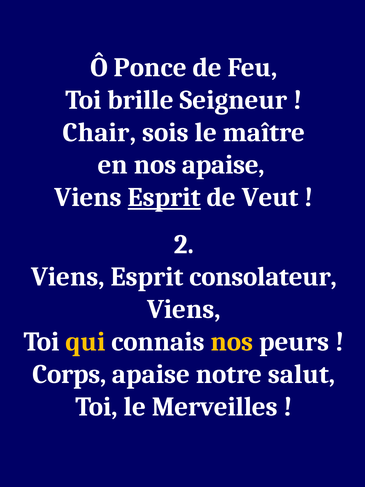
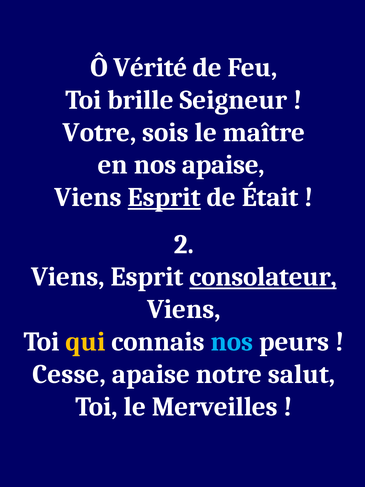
Ponce: Ponce -> Vérité (150, 67)
Chair: Chair -> Votre (99, 132)
Veut: Veut -> Était (270, 197)
consolateur underline: none -> present (263, 277)
nos colour: yellow -> light blue (232, 341)
Corps: Corps -> Cesse (69, 374)
